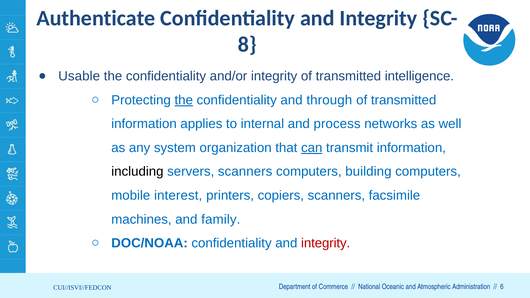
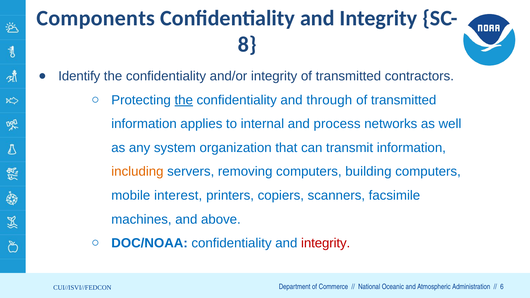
Authenticate: Authenticate -> Components (96, 18)
Usable: Usable -> Identify (79, 76)
intelligence: intelligence -> contractors (419, 76)
can underline: present -> none (312, 148)
including colour: black -> orange (137, 172)
servers scanners: scanners -> removing (245, 172)
family: family -> above (221, 219)
